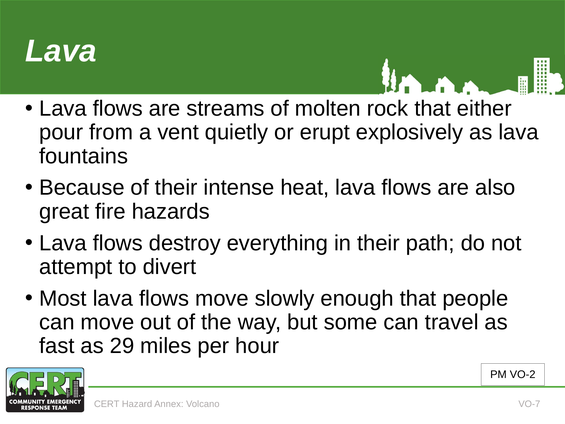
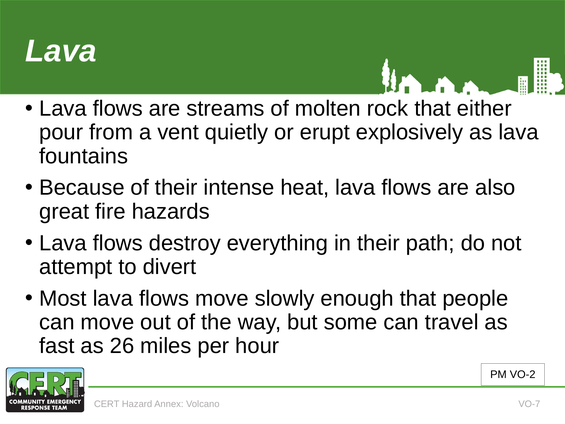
29: 29 -> 26 (122, 346)
